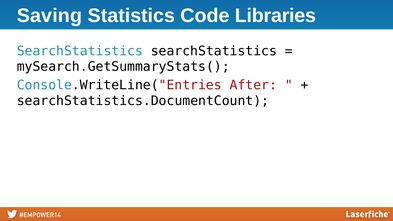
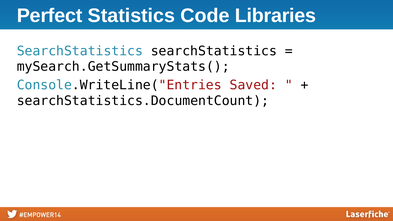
Saving: Saving -> Perfect (50, 16)
After: After -> Saved (253, 85)
